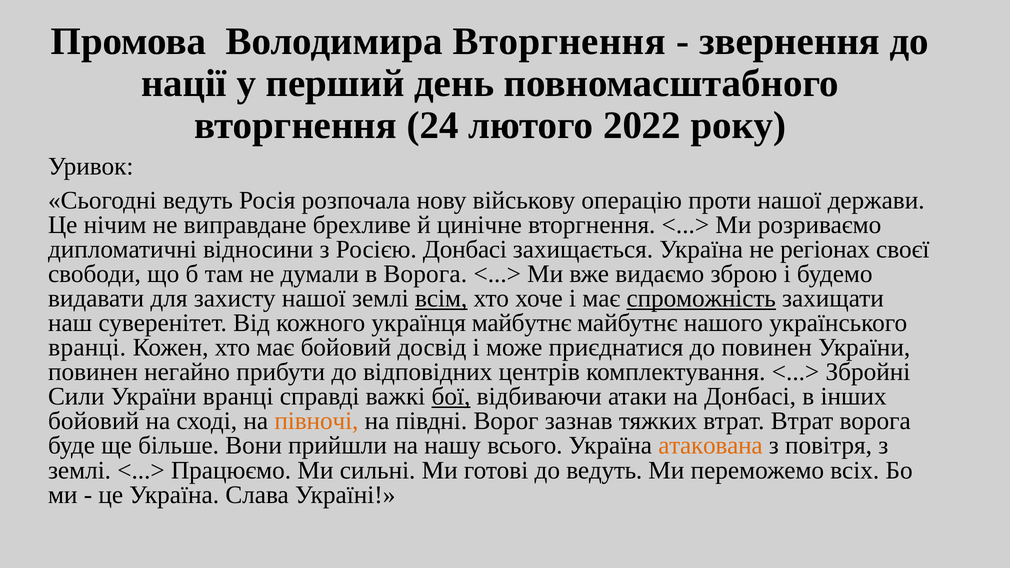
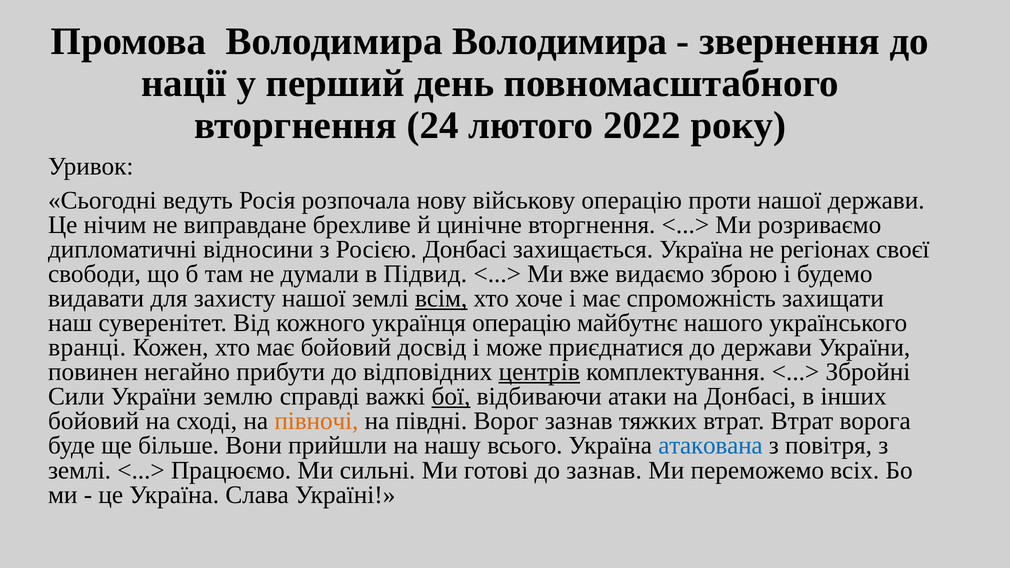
Володимира Вторгнення: Вторгнення -> Володимира (560, 41)
в Ворога: Ворога -> Підвид (425, 274)
спроможність underline: present -> none (701, 298)
українця майбутнє: майбутнє -> операцію (522, 323)
до повинен: повинен -> держави (767, 348)
центрів underline: none -> present (539, 372)
України вранці: вранці -> землю (238, 397)
атакована colour: orange -> blue (710, 446)
до ведуть: ведуть -> зазнав (604, 470)
